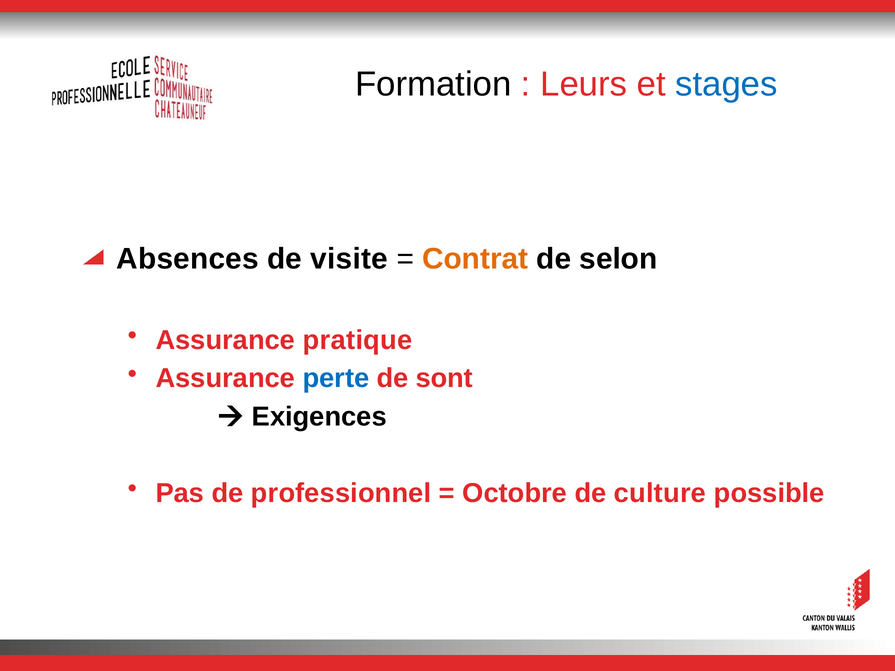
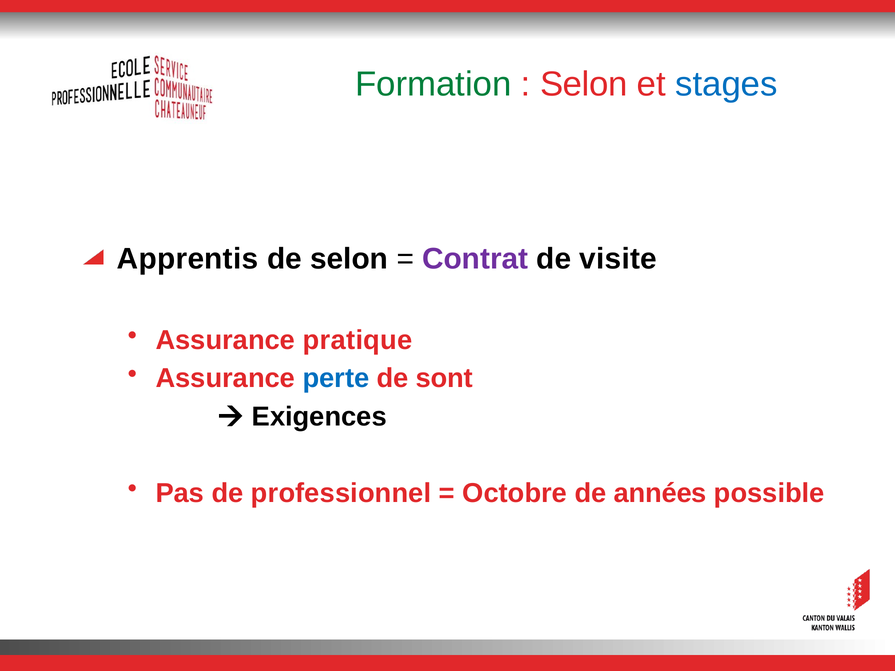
Formation colour: black -> green (433, 84)
Leurs: Leurs -> Selon (584, 84)
Absences: Absences -> Apprentis (188, 259)
de visite: visite -> selon (349, 259)
Contrat colour: orange -> purple (475, 259)
selon: selon -> visite (618, 259)
culture: culture -> années (660, 493)
